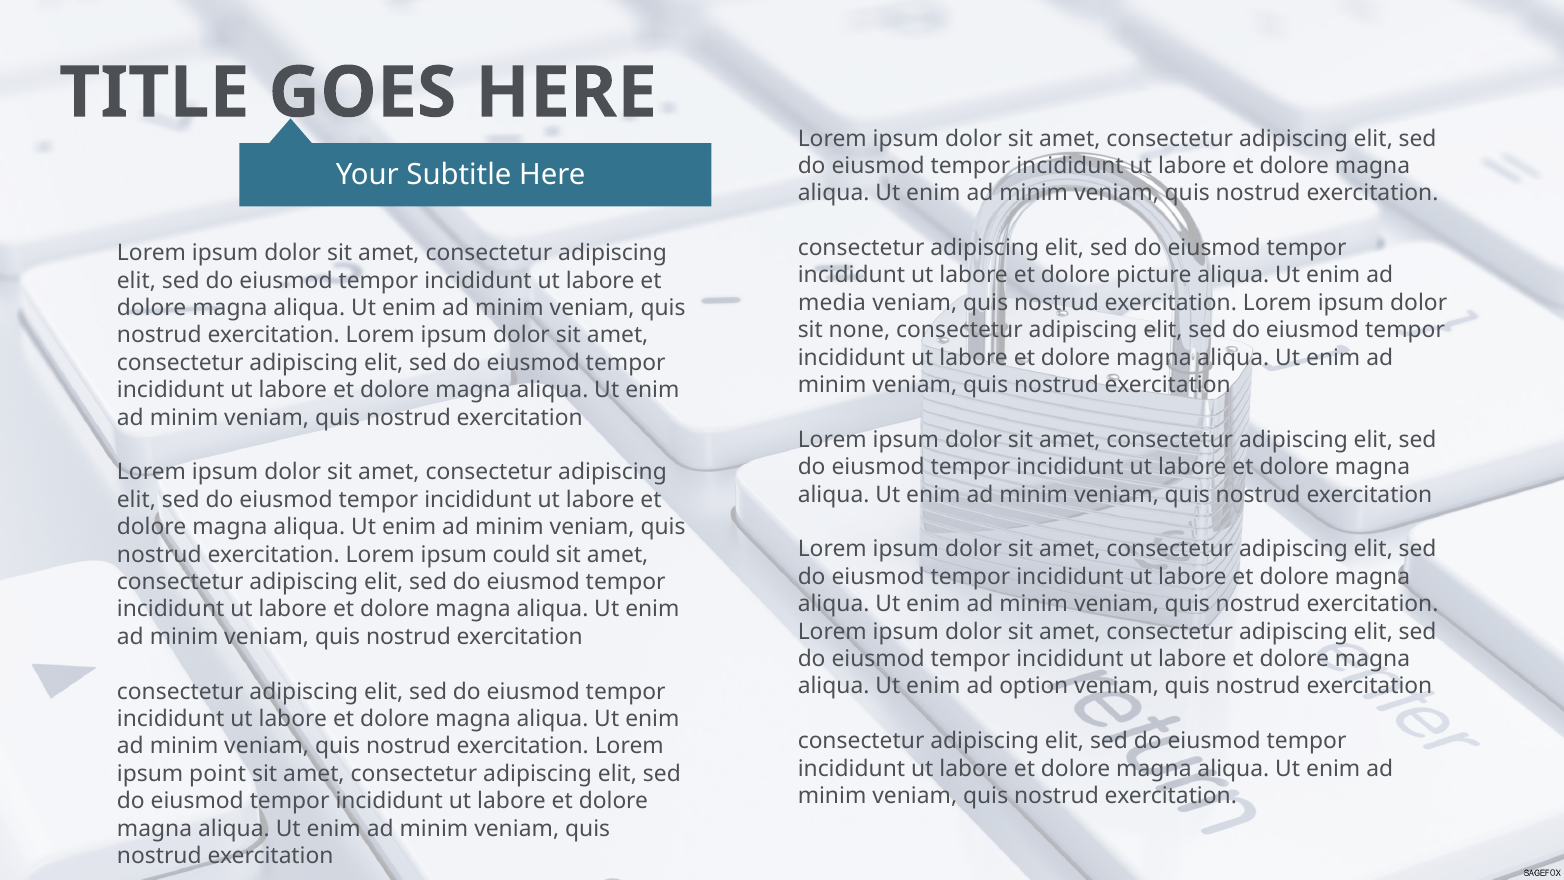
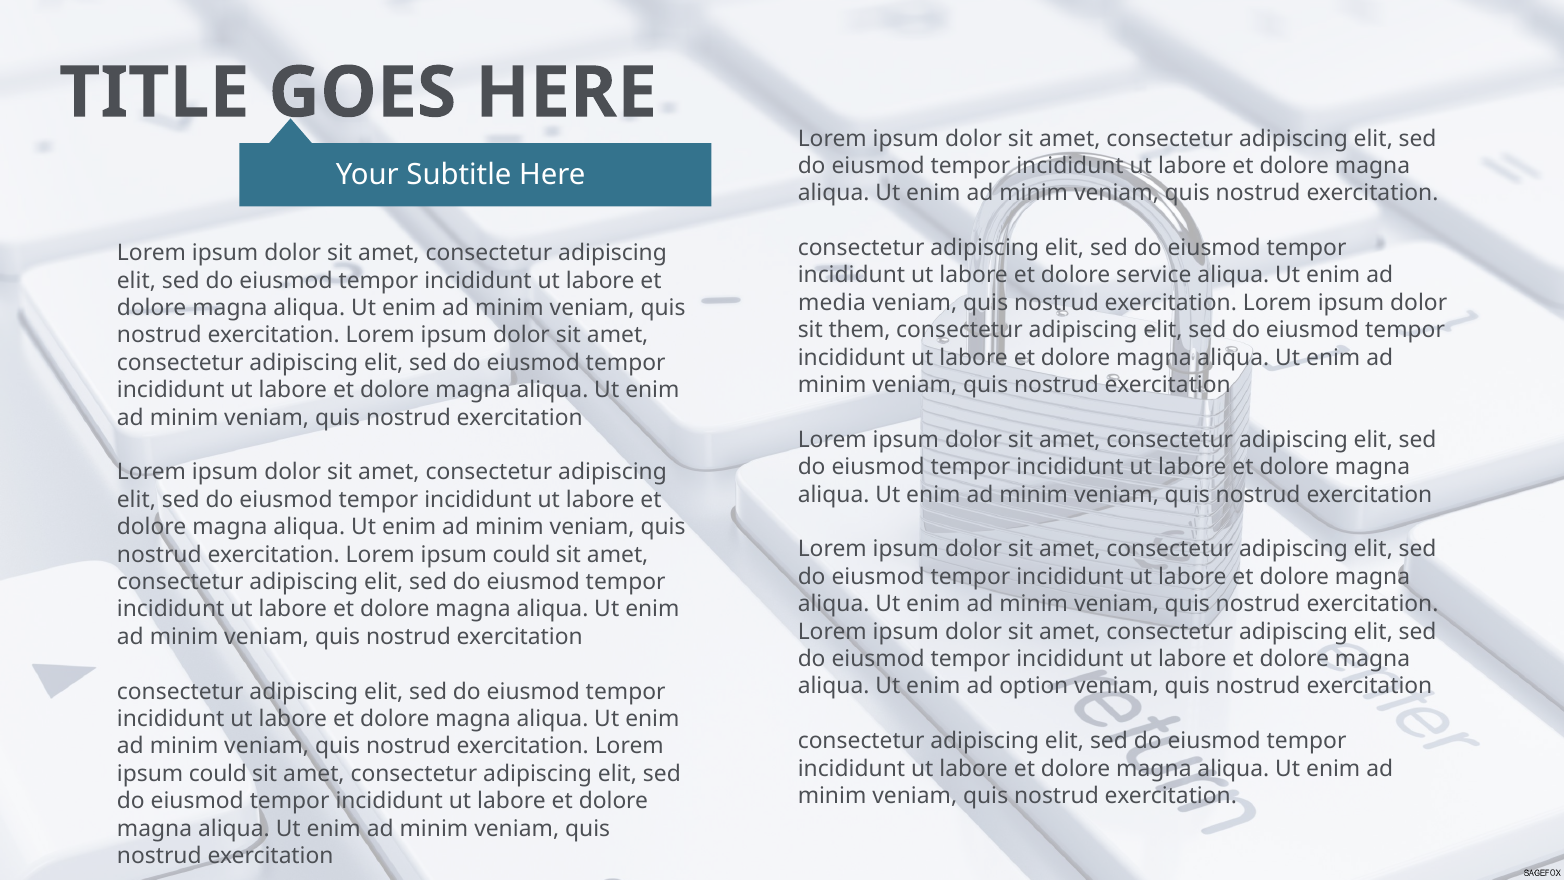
picture: picture -> service (1154, 275)
none: none -> them (860, 330)
point: point -> could (218, 774)
